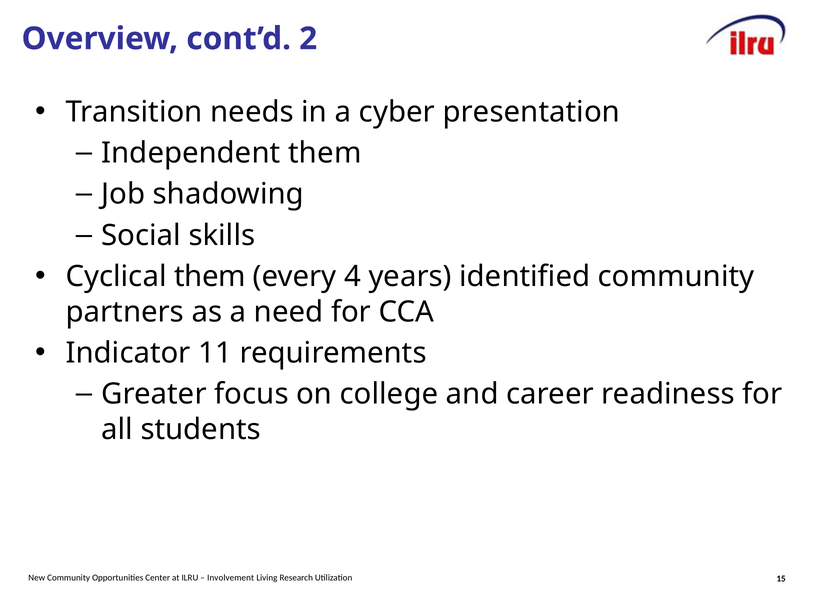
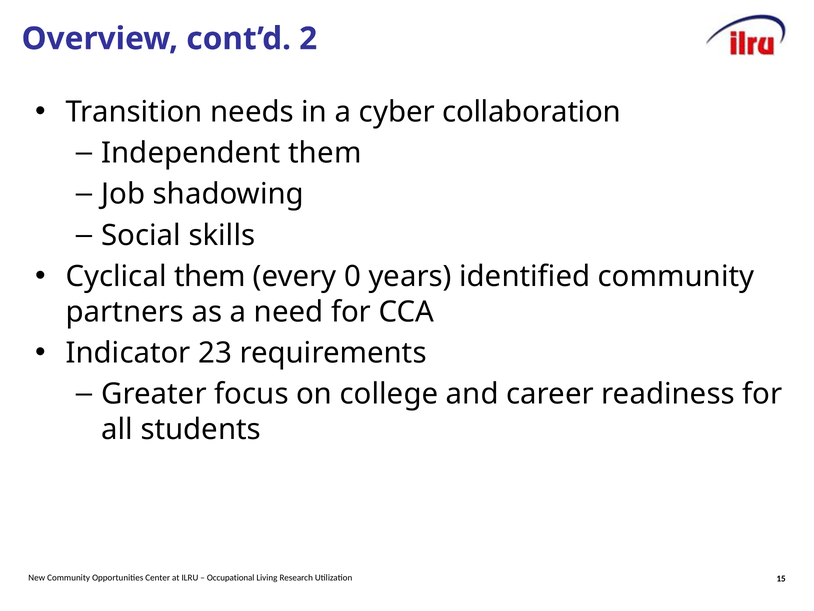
presentation: presentation -> collaboration (532, 112)
4: 4 -> 0 (352, 276)
11: 11 -> 23 (215, 353)
Involvement: Involvement -> Occupational (231, 577)
